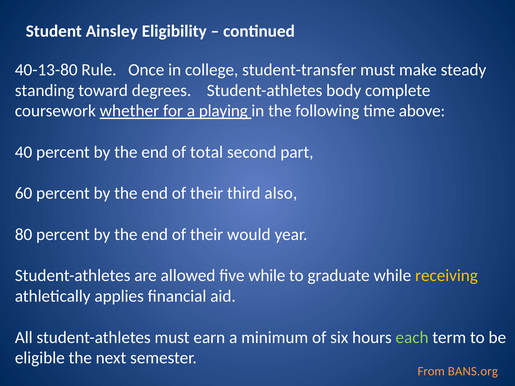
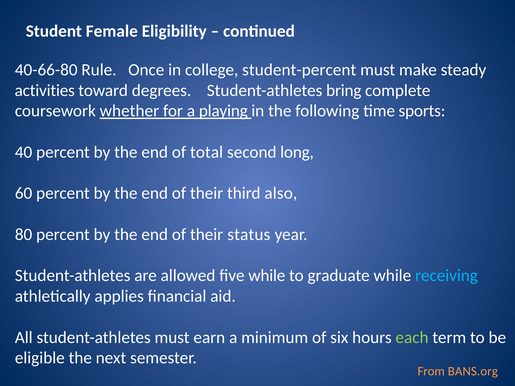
Ainsley: Ainsley -> Female (112, 31)
40-13-80: 40-13-80 -> 40-66-80 (46, 70)
student-transfer: student-transfer -> student-percent (299, 70)
standing: standing -> activities (45, 90)
body: body -> bring (344, 90)
above: above -> sports (422, 111)
part: part -> long (297, 152)
would: would -> status (249, 235)
receiving colour: yellow -> light blue (446, 276)
